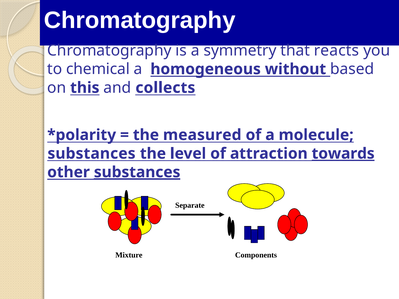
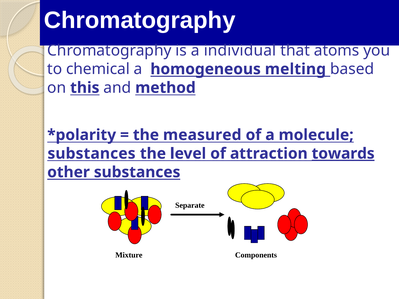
symmetry: symmetry -> individual (240, 51)
reacts: reacts -> atoms (337, 51)
without: without -> melting (295, 69)
collects: collects -> method (165, 88)
substances underline: present -> none (137, 172)
